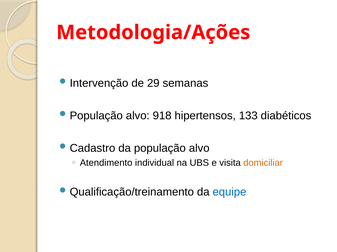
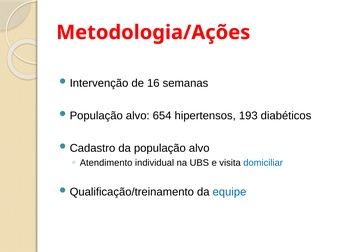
29: 29 -> 16 (153, 83)
918: 918 -> 654 (162, 116)
133: 133 -> 193 (248, 116)
domiciliar colour: orange -> blue (263, 163)
